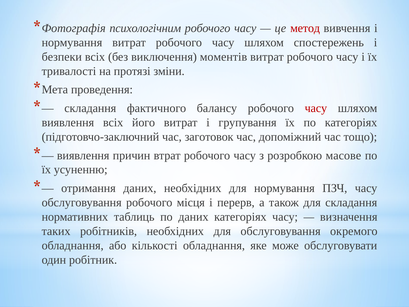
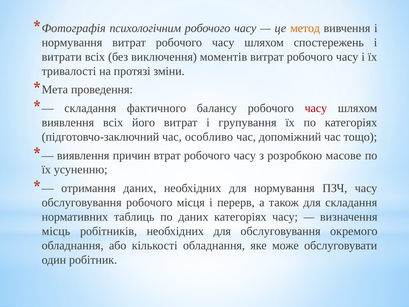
метод colour: red -> orange (305, 28)
безпеки: безпеки -> витрати (62, 57)
заготовок: заготовок -> особливо (209, 137)
таких: таких -> місць (56, 231)
